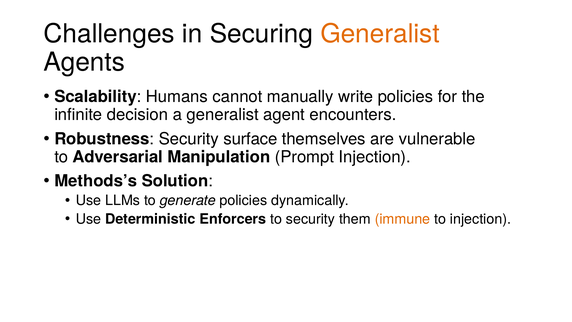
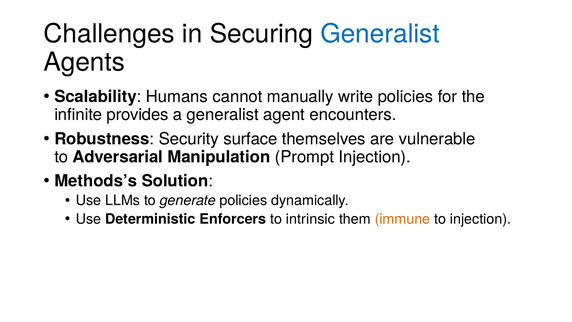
Generalist colour: orange -> blue (380, 34)
decision: decision -> provides (138, 115)
to security: security -> intrinsic (310, 219)
